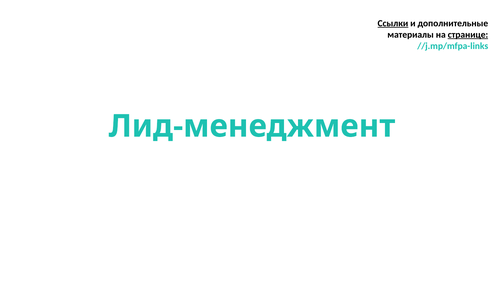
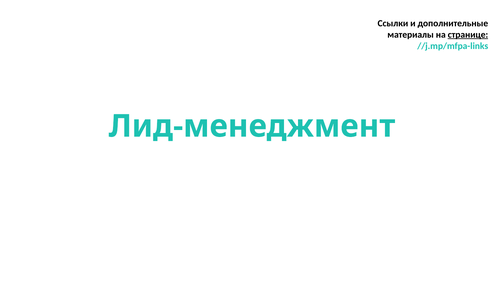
Ссылки underline: present -> none (393, 23)
